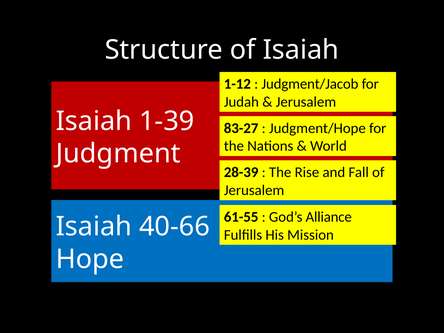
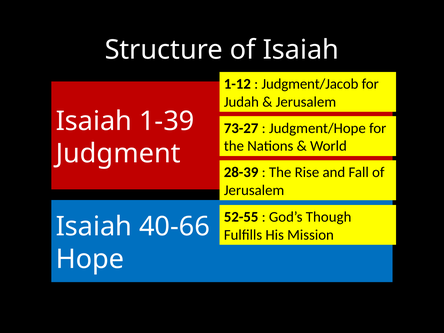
83-27: 83-27 -> 73-27 (241, 128)
61-55: 61-55 -> 52-55 (241, 217)
Alliance: Alliance -> Though (329, 217)
